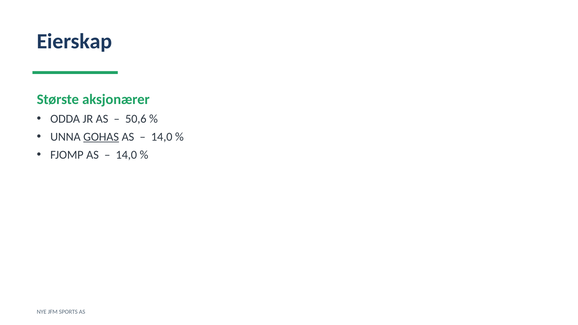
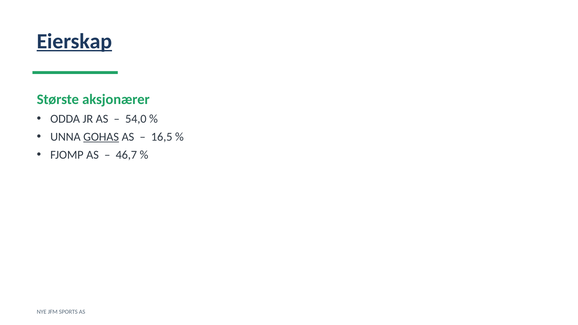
Eierskap underline: none -> present (74, 41)
50,6: 50,6 -> 54,0 (136, 119)
14,0: 14,0 -> 16,5 (162, 137)
14,0: 14,0 -> 46,7 (126, 155)
